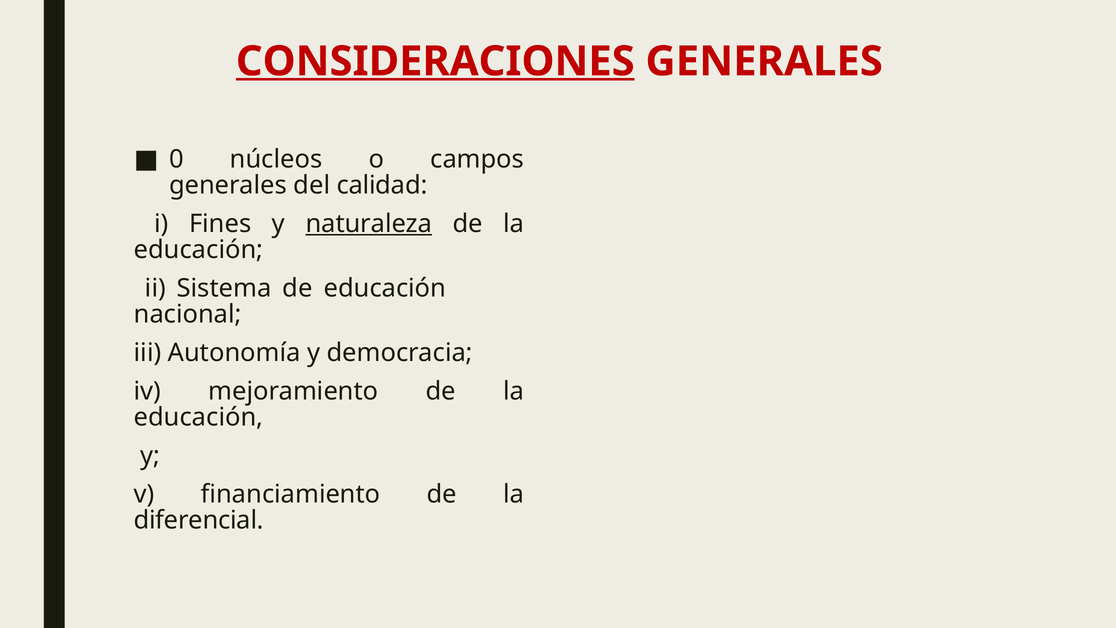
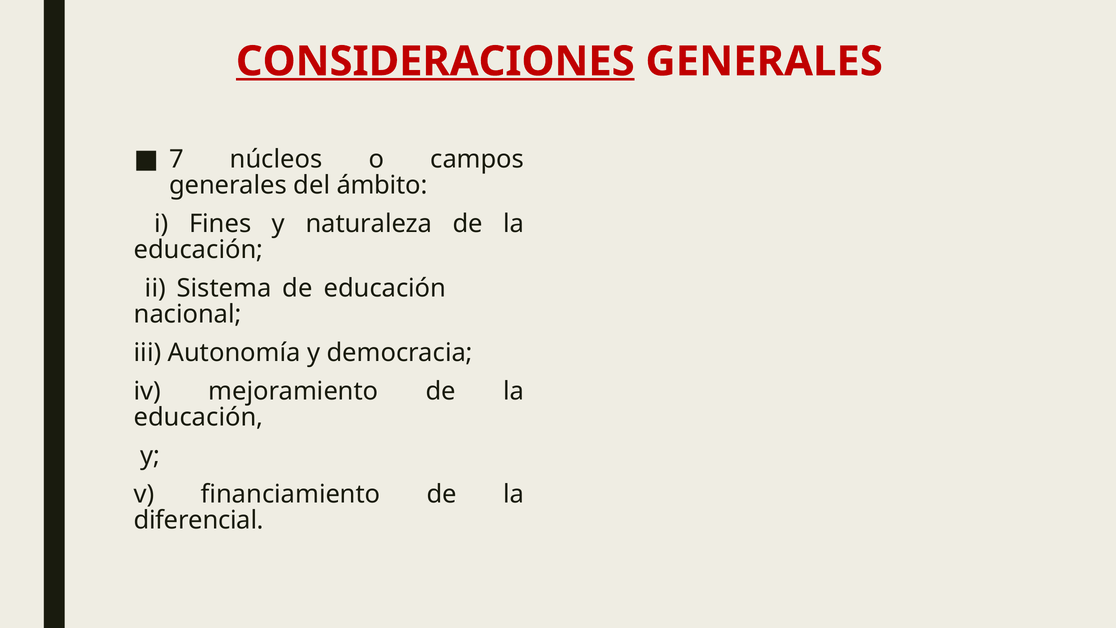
0: 0 -> 7 (176, 159)
calidad: calidad -> ámbito (382, 185)
naturaleza underline: present -> none (369, 224)
